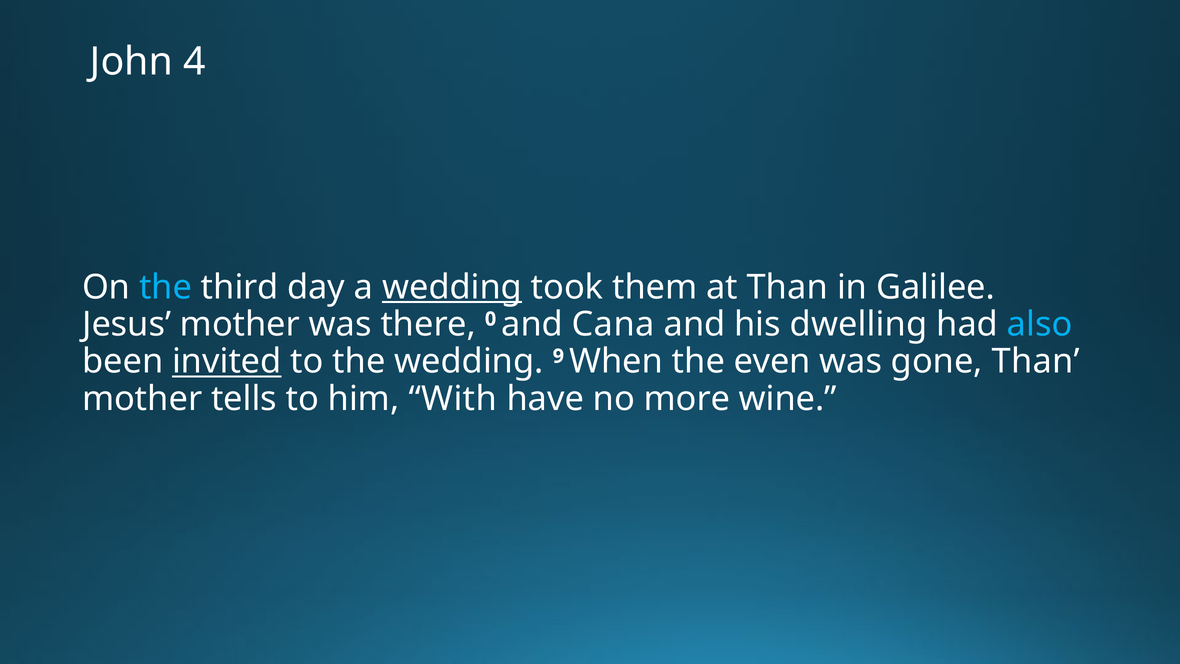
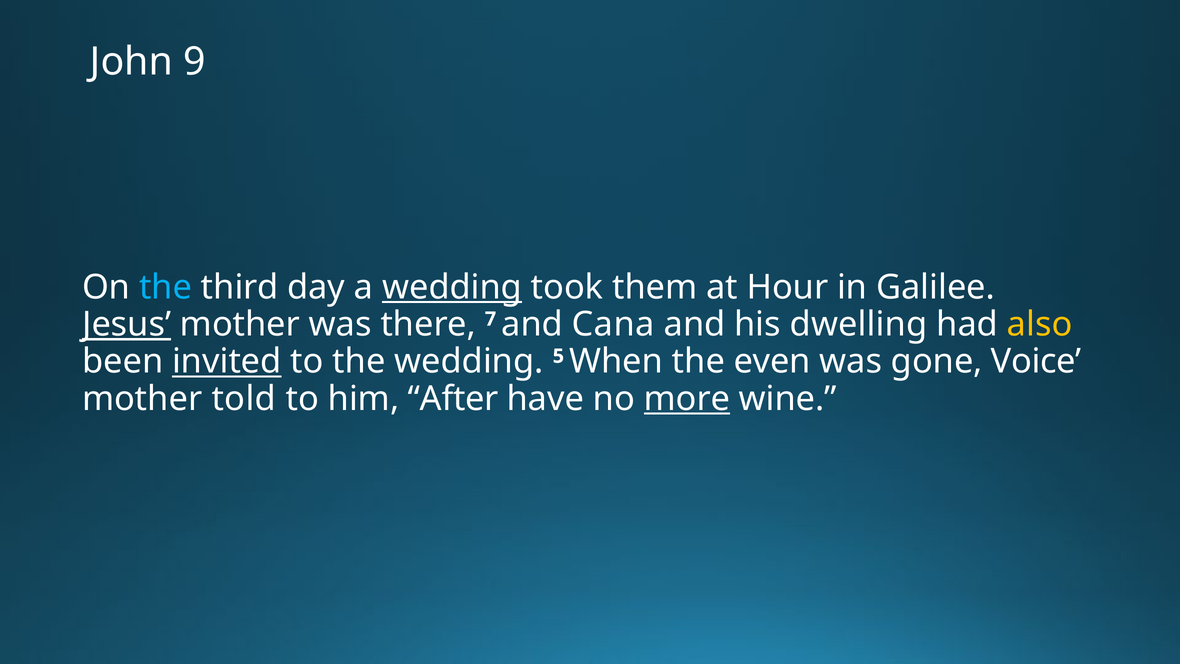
4: 4 -> 9 (195, 62)
at Than: Than -> Hour (788, 287)
Jesus underline: none -> present (127, 324)
0: 0 -> 7 (491, 319)
also colour: light blue -> yellow (1040, 324)
9: 9 -> 5 (558, 356)
gone Than: Than -> Voice (1036, 361)
tells: tells -> told (244, 399)
With: With -> After (453, 399)
more underline: none -> present (687, 399)
